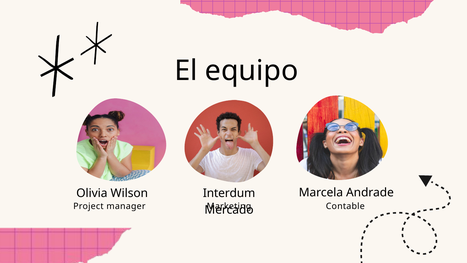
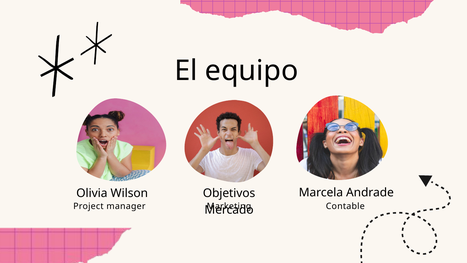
Interdum: Interdum -> Objetivos (229, 193)
